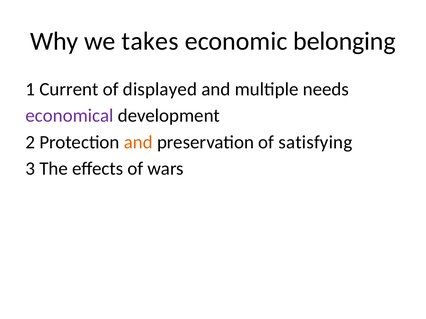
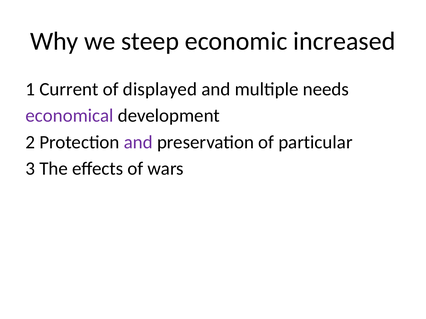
takes: takes -> steep (150, 41)
belonging: belonging -> increased (344, 41)
and colour: orange -> purple (138, 142)
satisfying: satisfying -> particular (315, 142)
